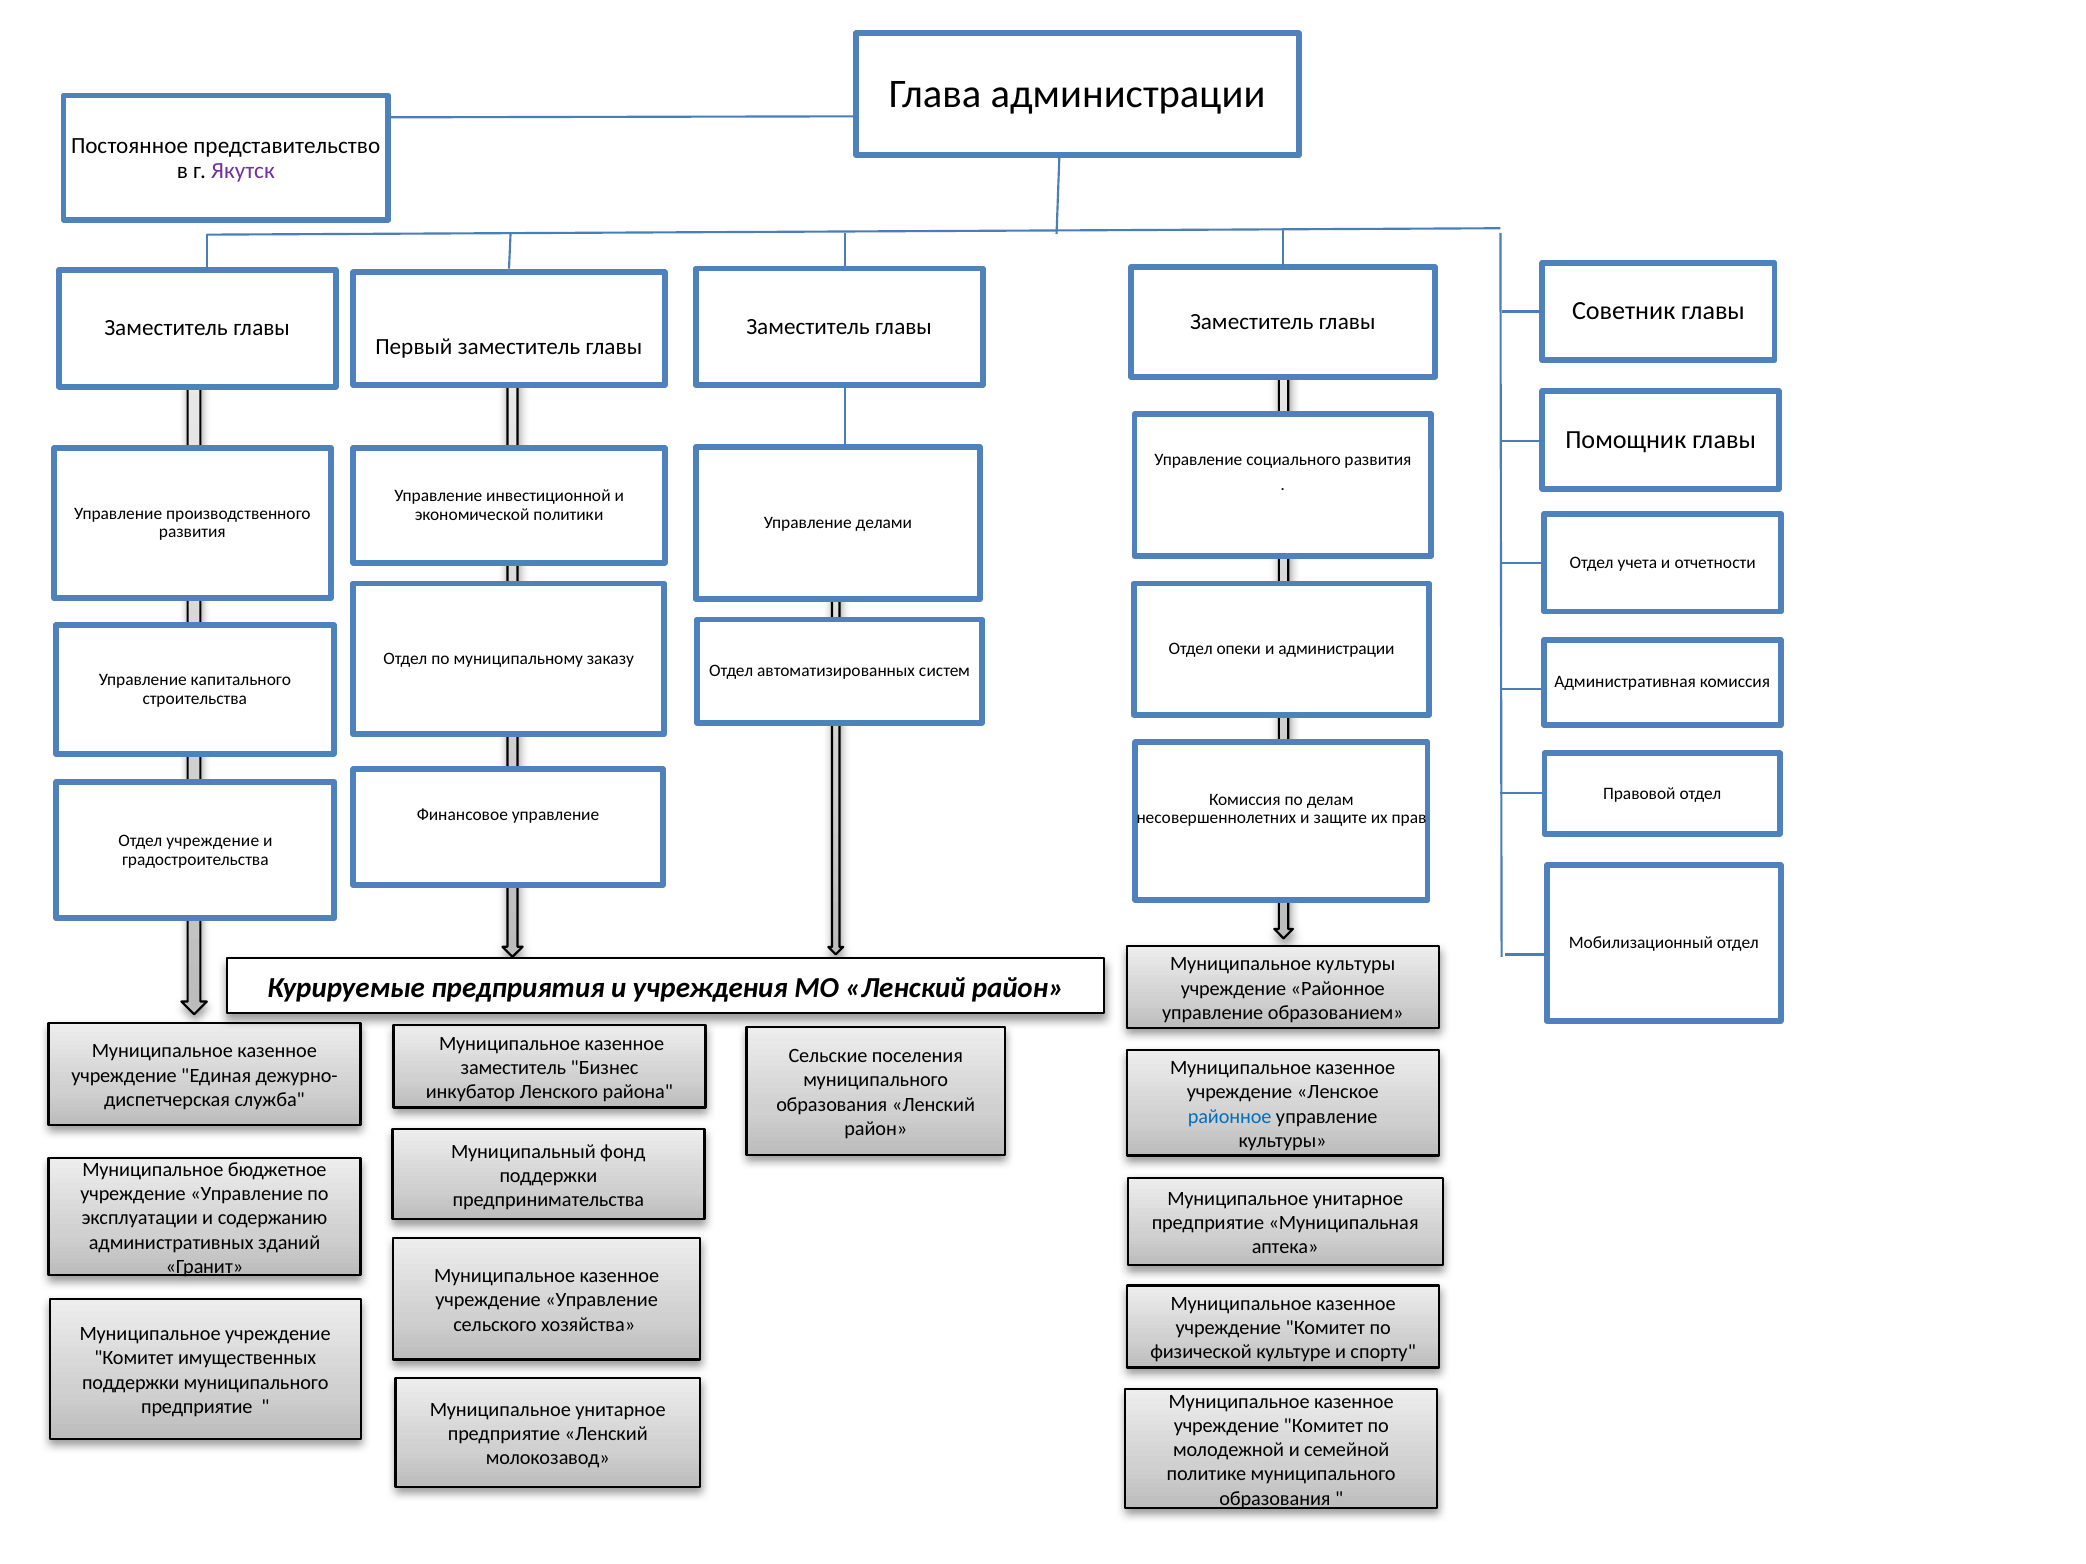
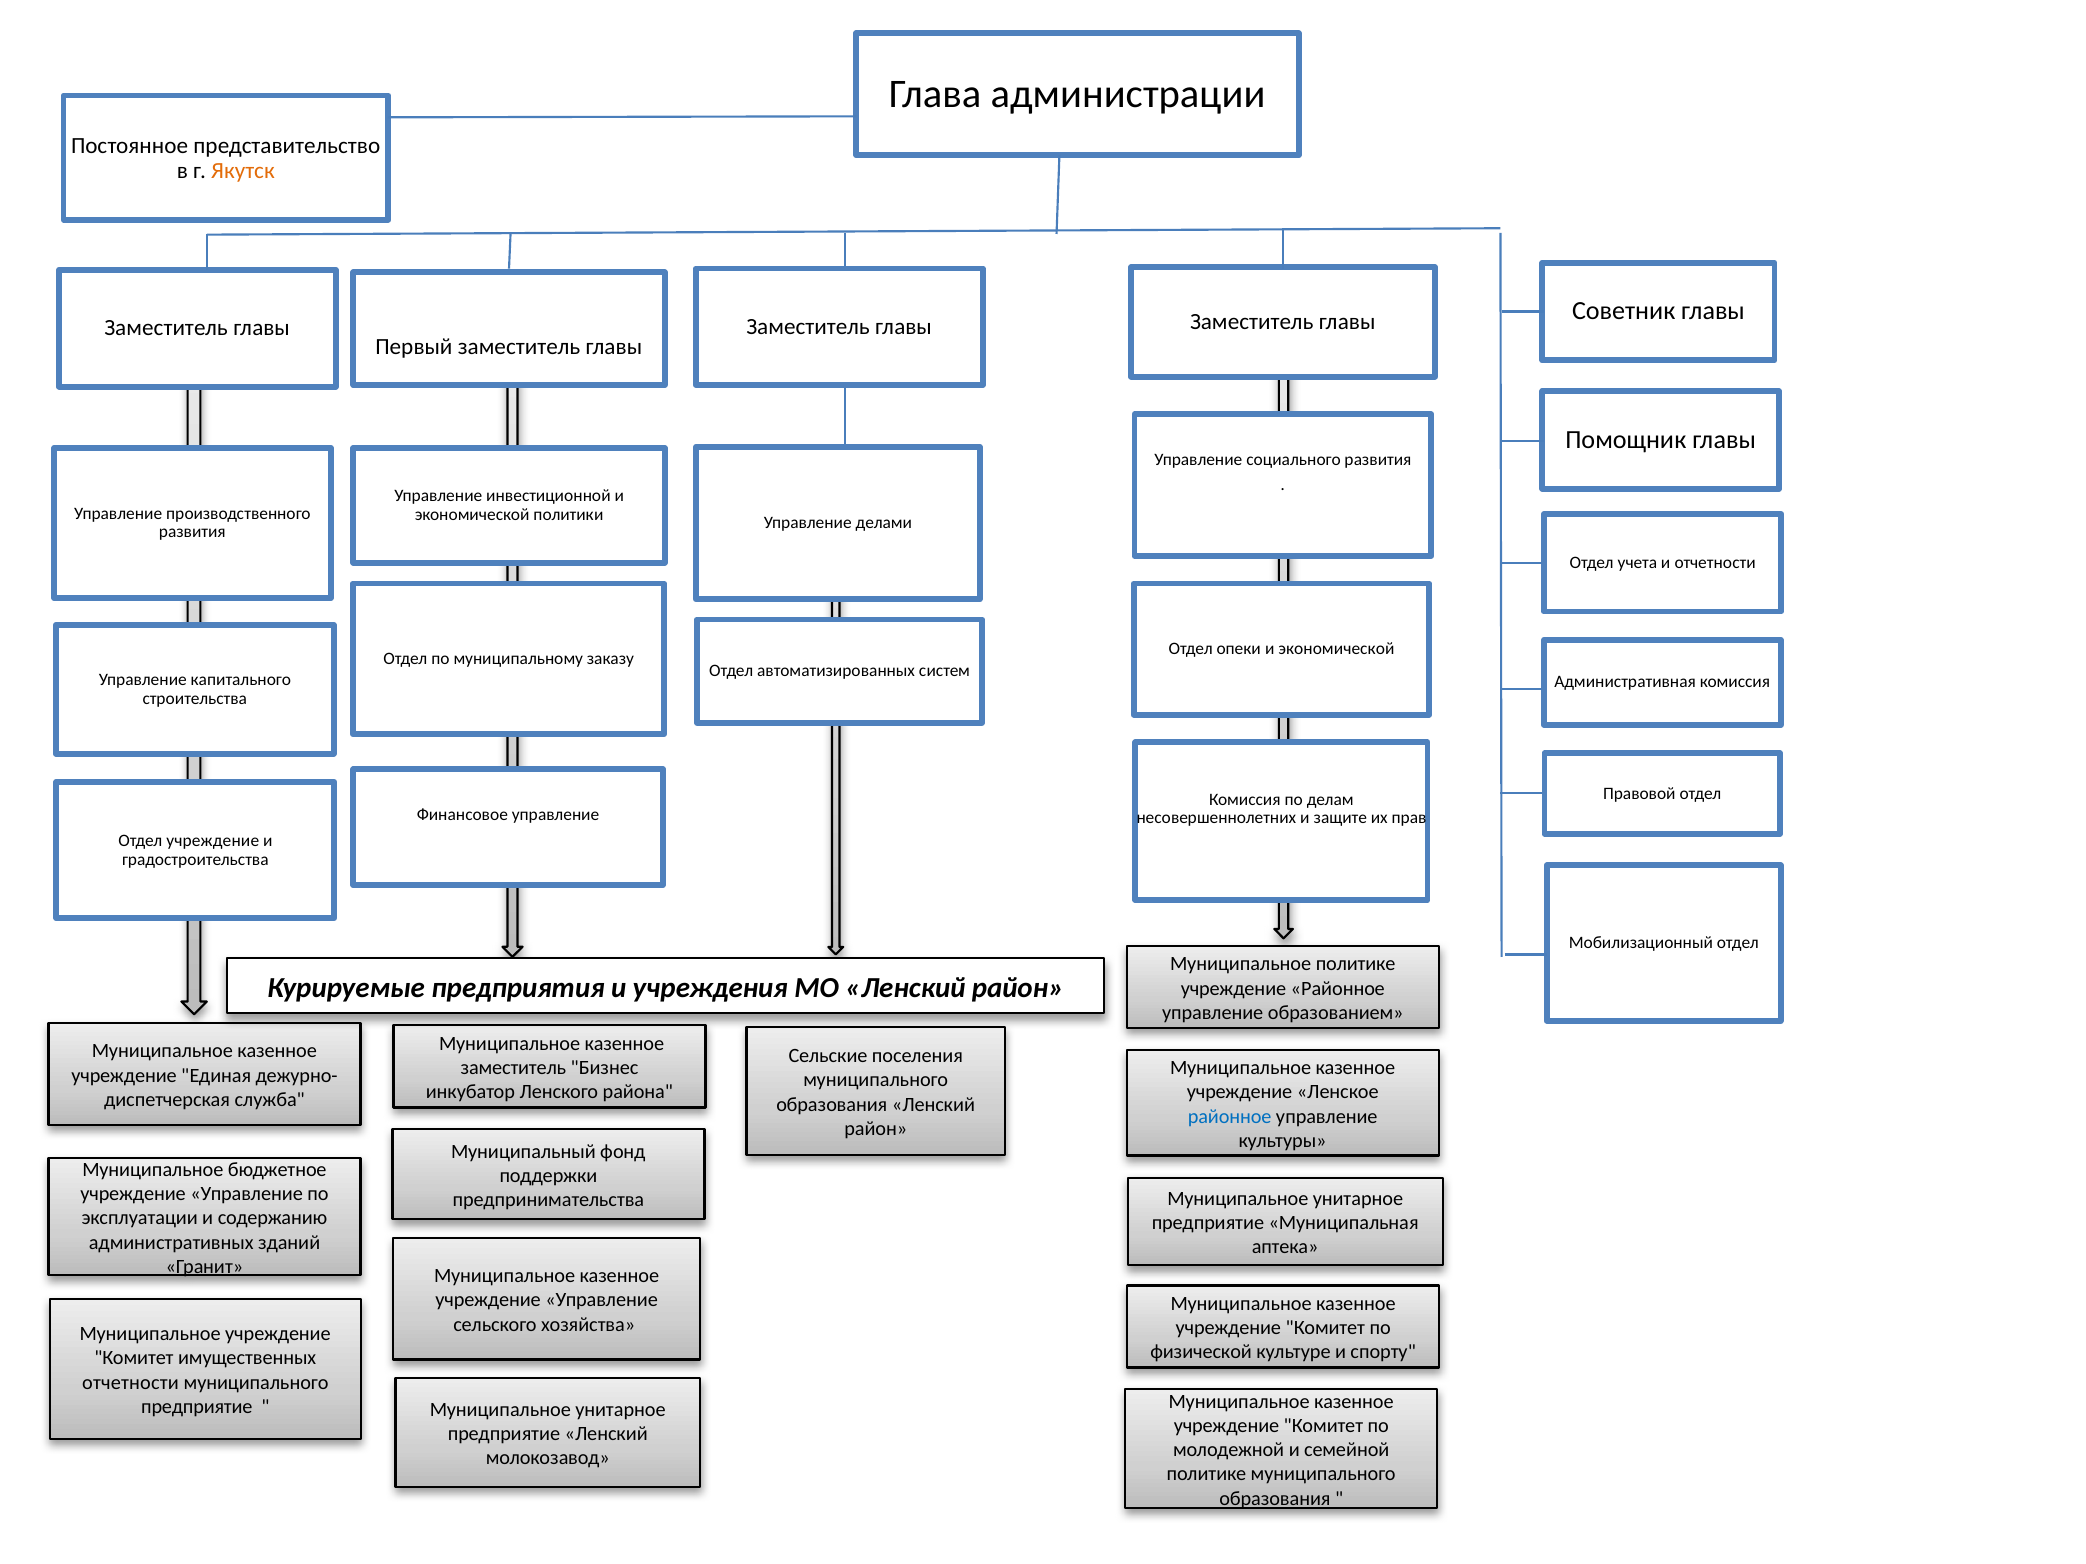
Якутск colour: purple -> orange (243, 171)
опеки и администрации: администрации -> экономической (1336, 649)
Муниципальное культуры: культуры -> политике (1356, 965)
поддержки: поддержки -> отчетности (131, 1383)
